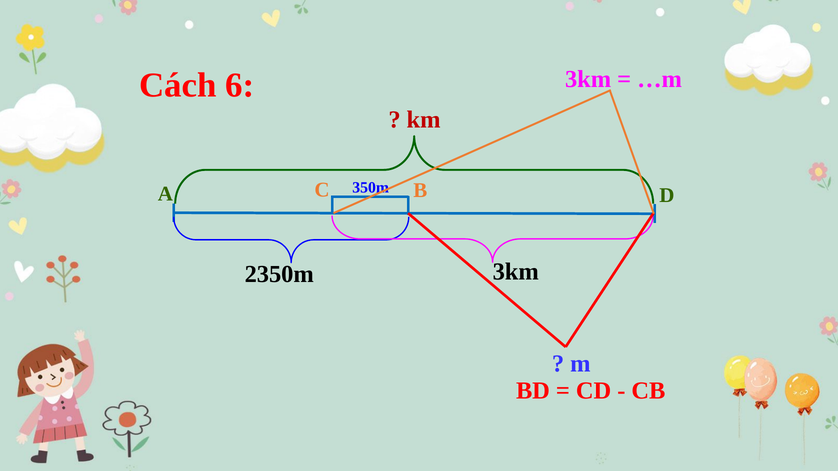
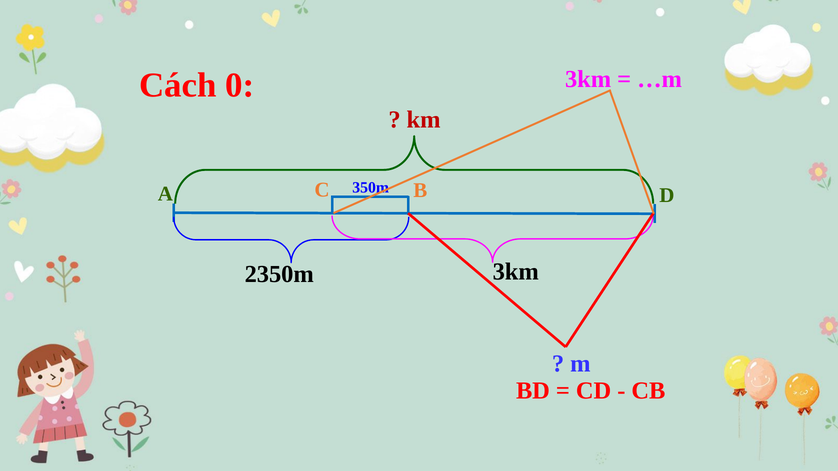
6: 6 -> 0 (240, 86)
